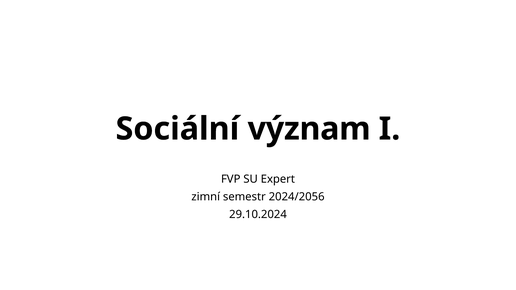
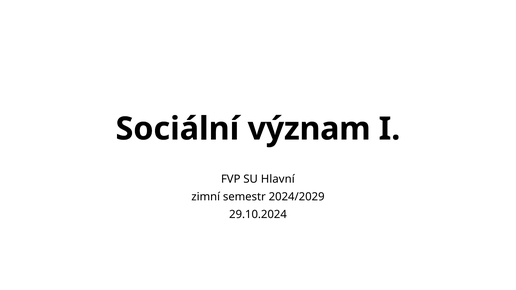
Expert: Expert -> Hlavní (278, 179)
2024/2056: 2024/2056 -> 2024/2029 (297, 197)
